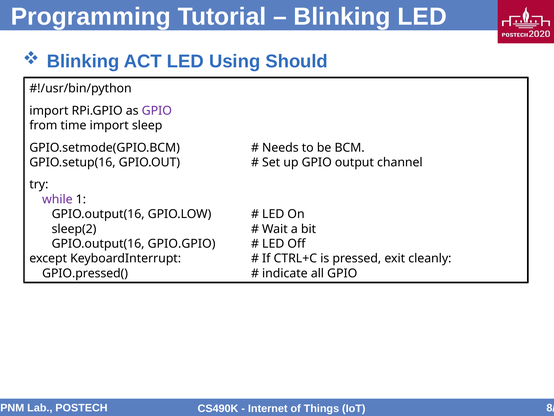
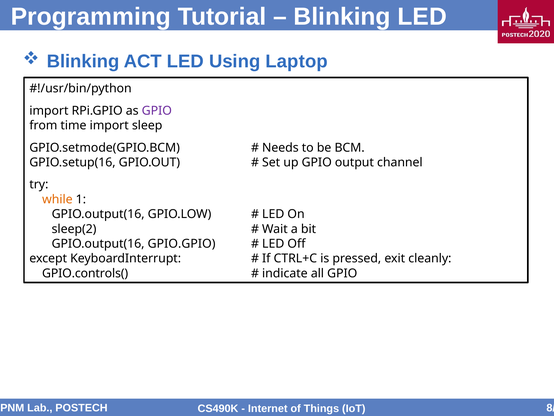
Should: Should -> Laptop (297, 61)
while colour: purple -> orange (57, 199)
GPIO.pressed(: GPIO.pressed( -> GPIO.controls( (85, 273)
